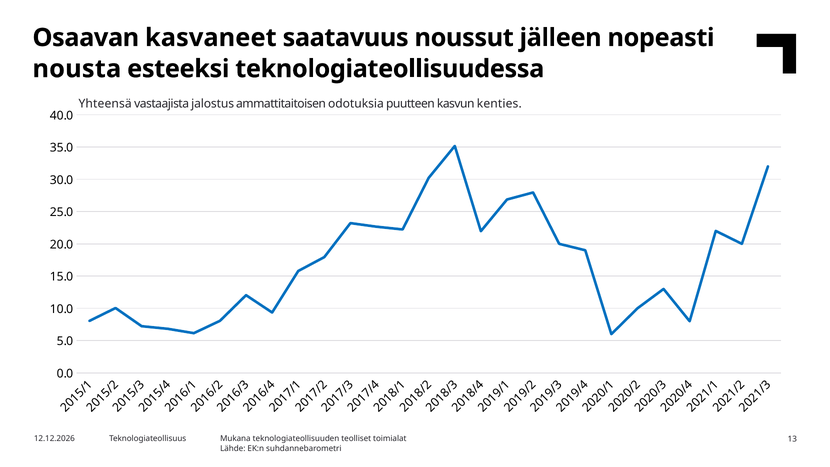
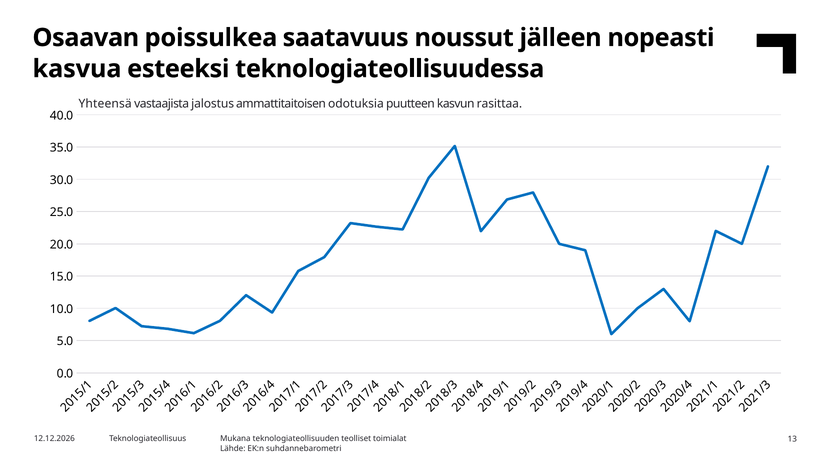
kasvaneet: kasvaneet -> poissulkea (211, 38)
nousta: nousta -> kasvua (77, 69)
kenties: kenties -> rasittaa (499, 104)
